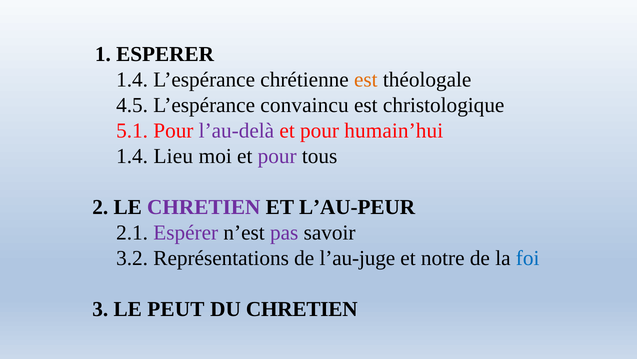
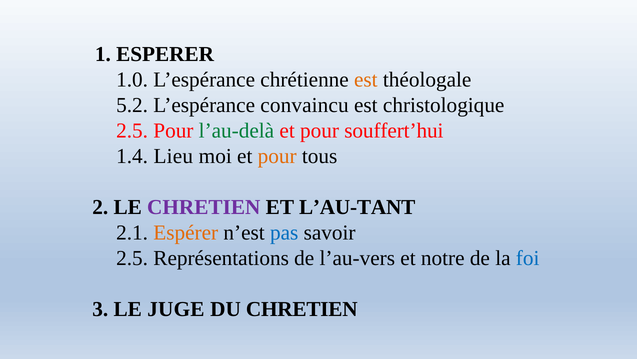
1.4: 1.4 -> 1.0 (132, 79)
4.5: 4.5 -> 5.2 (132, 105)
5.1: 5.1 -> 2.5 (132, 130)
l’au-delà colour: purple -> green (236, 130)
humain’hui: humain’hui -> souffert’hui (394, 130)
pour colour: purple -> orange (277, 156)
L’AU-PEUR: L’AU-PEUR -> L’AU-TANT (357, 207)
Espérer colour: purple -> orange (186, 232)
pas colour: purple -> blue (284, 232)
3.2: 3.2 -> 2.5 (132, 258)
l’au-juge: l’au-juge -> l’au-vers (357, 258)
PEUT: PEUT -> JUGE (176, 309)
